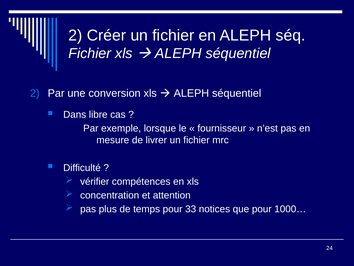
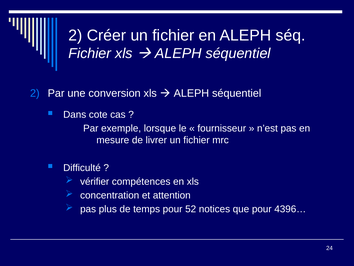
libre: libre -> cote (98, 114)
33: 33 -> 52 (191, 209)
1000…: 1000… -> 4396… (290, 209)
